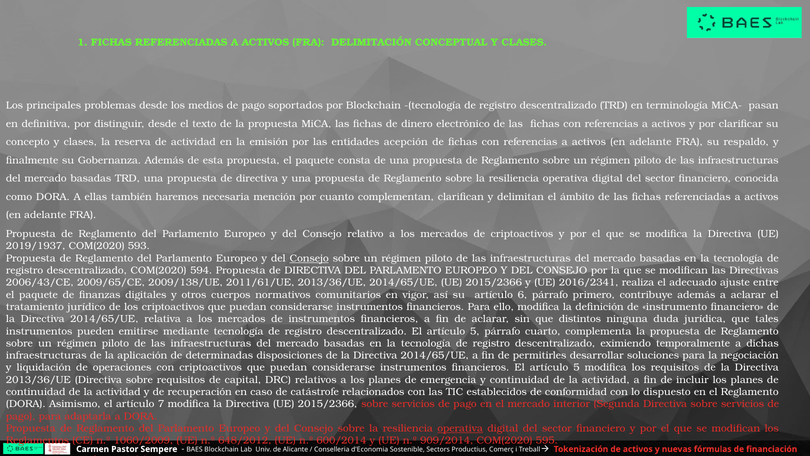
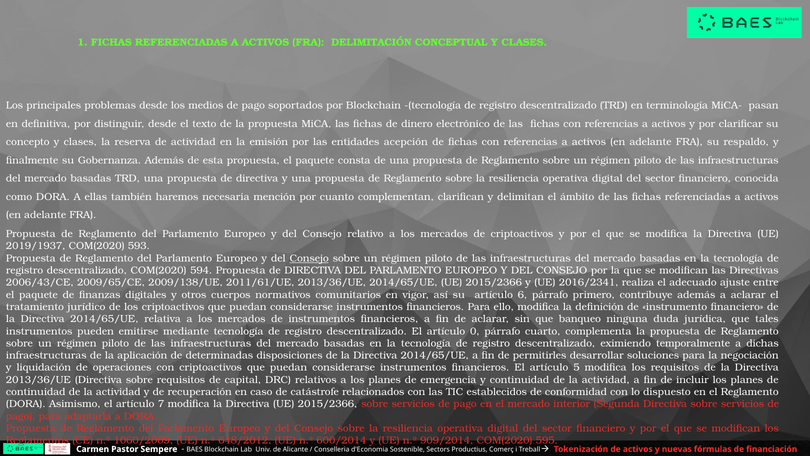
distintos: distintos -> banqueo (580, 319)
descentralizado El artículo 5: 5 -> 0 (475, 331)
operativa underline: present -> none (460, 428)
